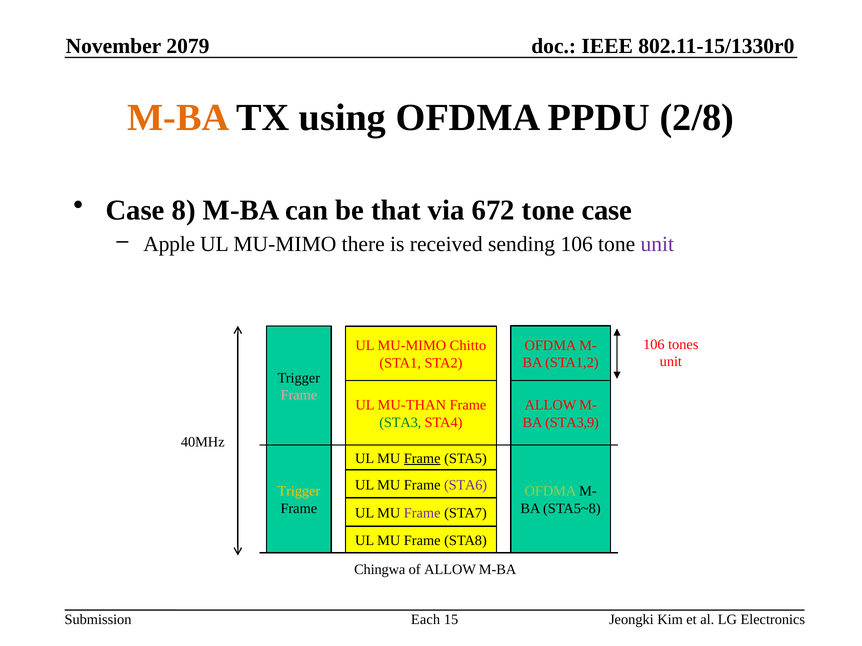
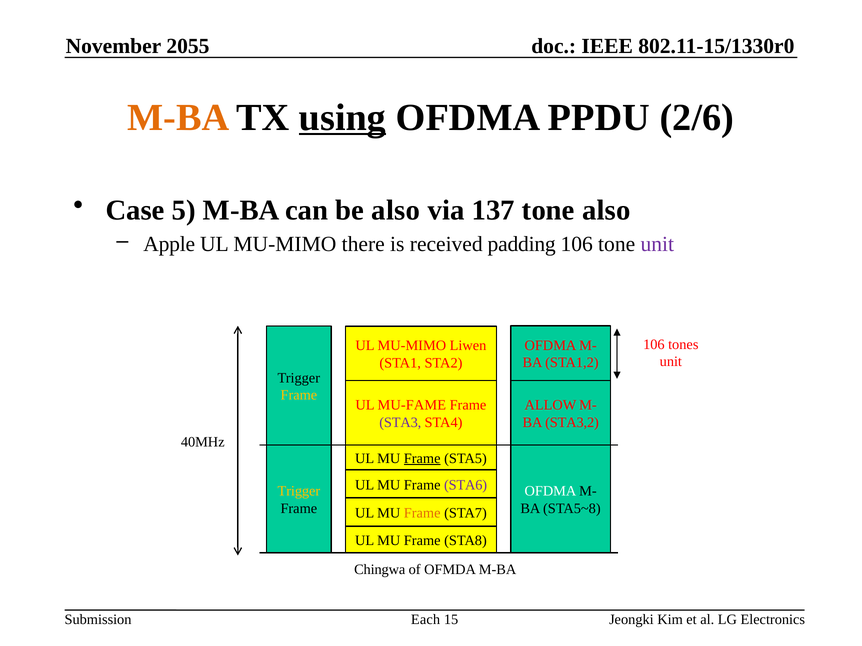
2079: 2079 -> 2055 (188, 46)
using underline: none -> present (342, 118)
2/8: 2/8 -> 2/6 (697, 118)
8: 8 -> 5 (184, 210)
be that: that -> also (396, 210)
672: 672 -> 137 (493, 210)
tone case: case -> also (606, 210)
sending: sending -> padding (522, 244)
Chitto: Chitto -> Liwen (468, 346)
Frame colour: pink -> yellow (299, 395)
MU-THAN: MU-THAN -> MU-FAME (412, 405)
STA3 colour: green -> purple (400, 423)
STA3,9: STA3,9 -> STA3,2 (572, 423)
OFDMA colour: light green -> white (550, 492)
Frame colour: purple -> orange (422, 513)
of ALLOW: ALLOW -> OFMDA (450, 570)
